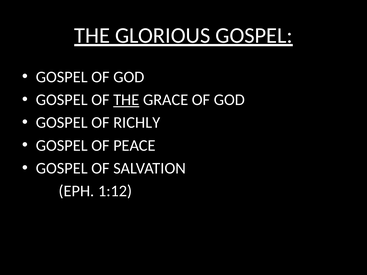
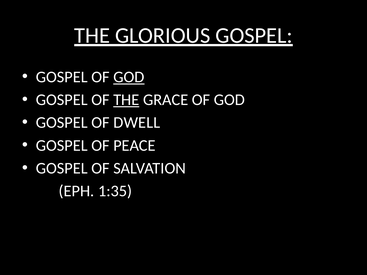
GOD underline: none -> present (129, 77)
RICHLY: RICHLY -> DWELL (137, 123)
1:12: 1:12 -> 1:35 (115, 191)
